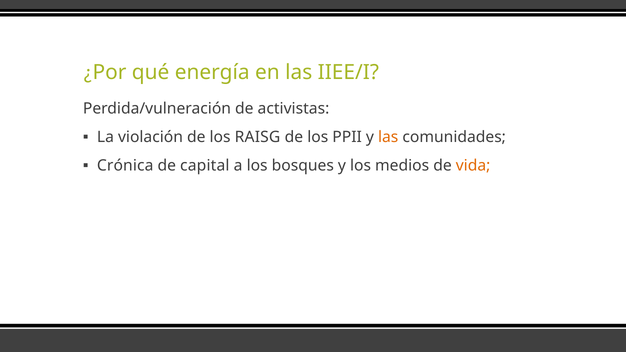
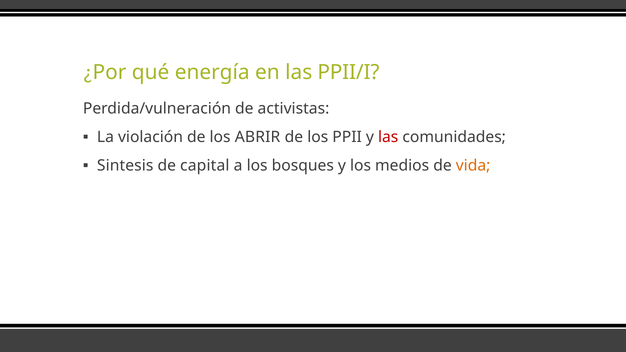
IIEE/I: IIEE/I -> PPII/I (348, 72)
RAISG: RAISG -> ABRIR (258, 137)
las colour: orange -> red (388, 137)
Crónica: Crónica -> Sintesis (125, 166)
